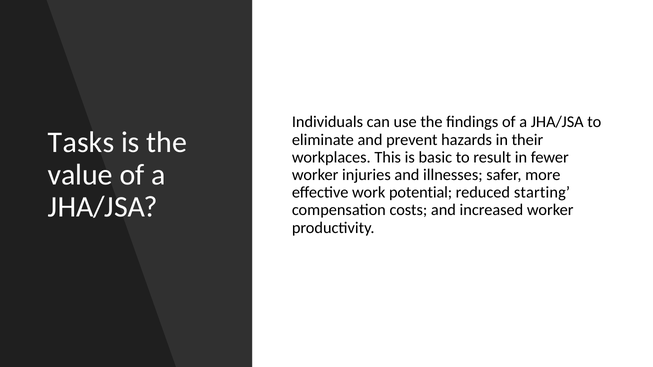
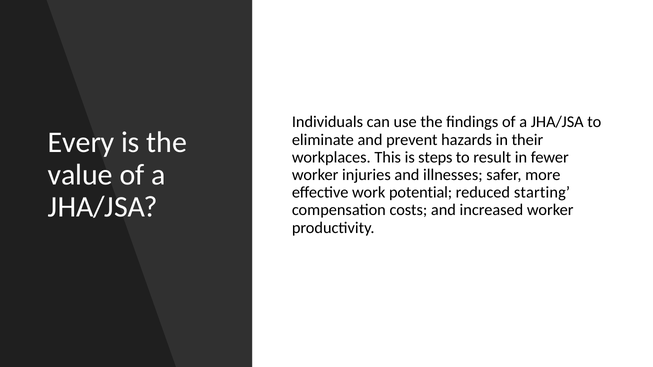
Tasks: Tasks -> Every (81, 143)
basic: basic -> steps (435, 157)
